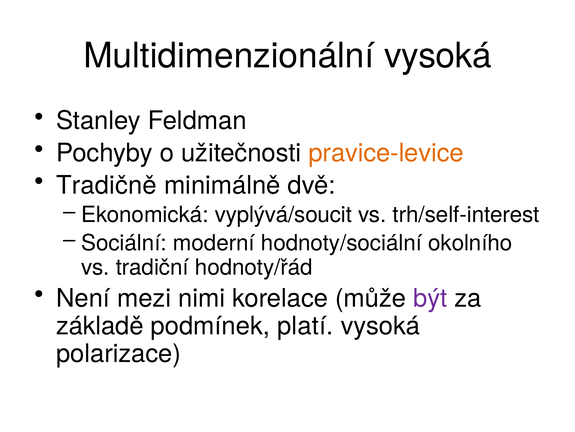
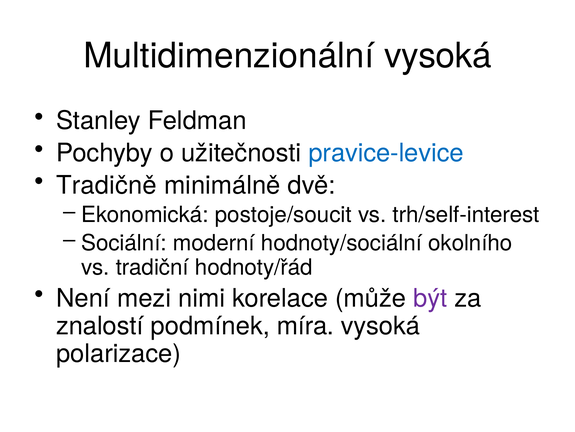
pravice-levice colour: orange -> blue (386, 153)
vyplývá/soucit: vyplývá/soucit -> postoje/soucit (283, 215)
základě: základě -> znalostí (100, 325)
platí: platí -> míra (305, 325)
